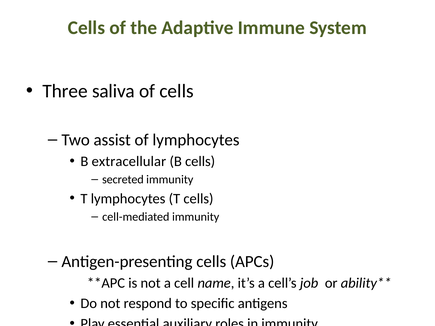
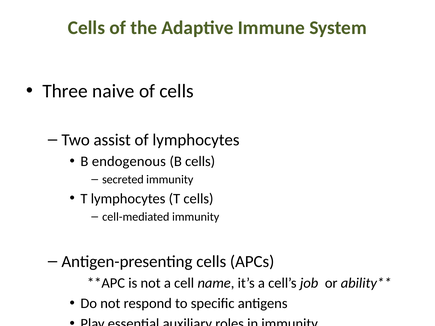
saliva: saliva -> naive (113, 91)
extracellular: extracellular -> endogenous (129, 162)
